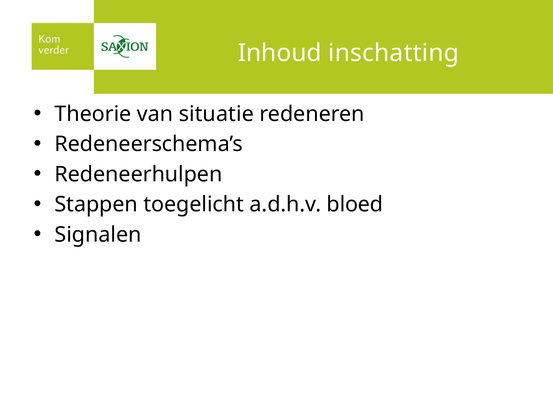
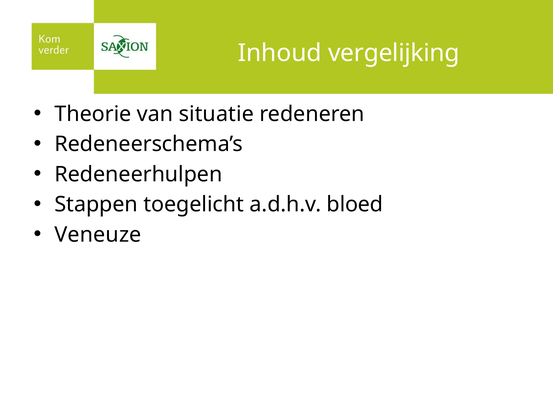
inschatting: inschatting -> vergelijking (394, 53)
Signalen: Signalen -> Veneuze (98, 234)
